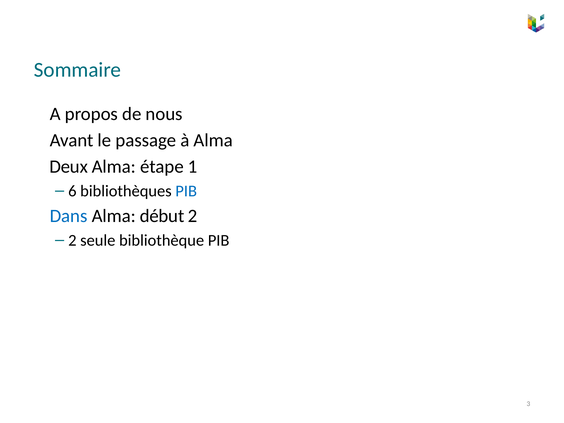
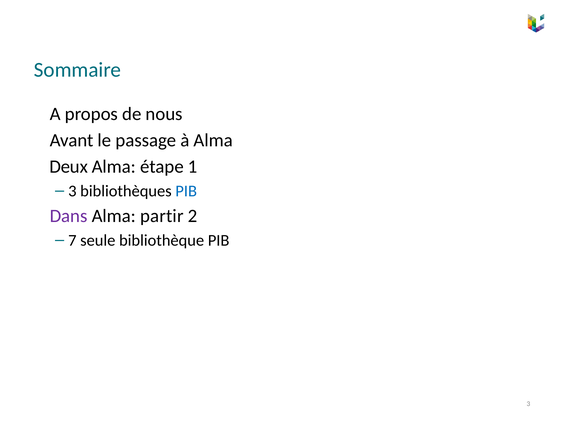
6: 6 -> 3 (72, 191)
Dans colour: blue -> purple (69, 216)
début: début -> partir (162, 216)
2: 2 -> 7 (72, 240)
